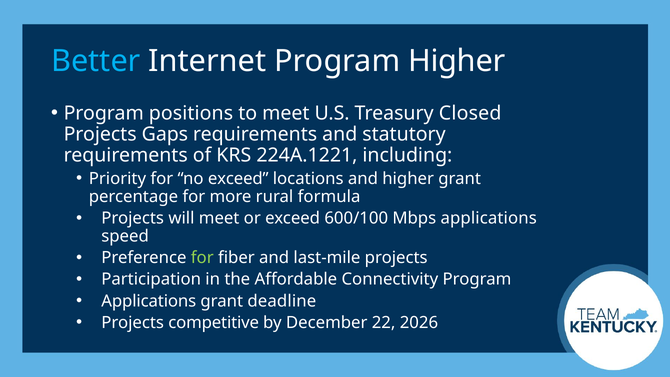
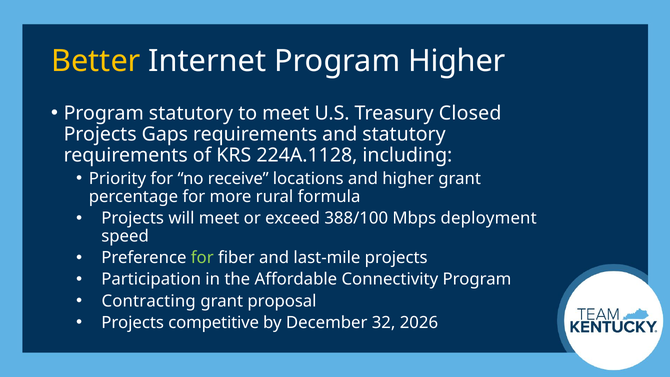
Better colour: light blue -> yellow (96, 61)
Program positions: positions -> statutory (191, 113)
224A.1221: 224A.1221 -> 224A.1128 (307, 155)
no exceed: exceed -> receive (238, 178)
600/100: 600/100 -> 388/100 (356, 218)
Mbps applications: applications -> deployment (489, 218)
Applications: Applications -> Contracting (149, 301)
deadline: deadline -> proposal (282, 301)
22: 22 -> 32 (384, 322)
